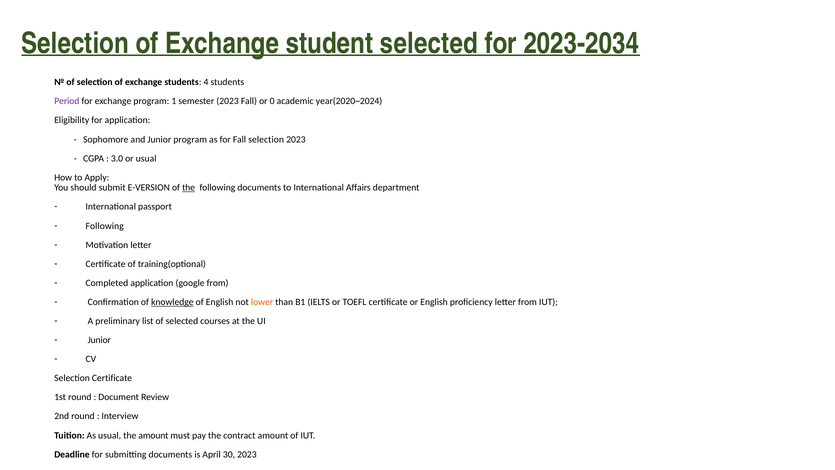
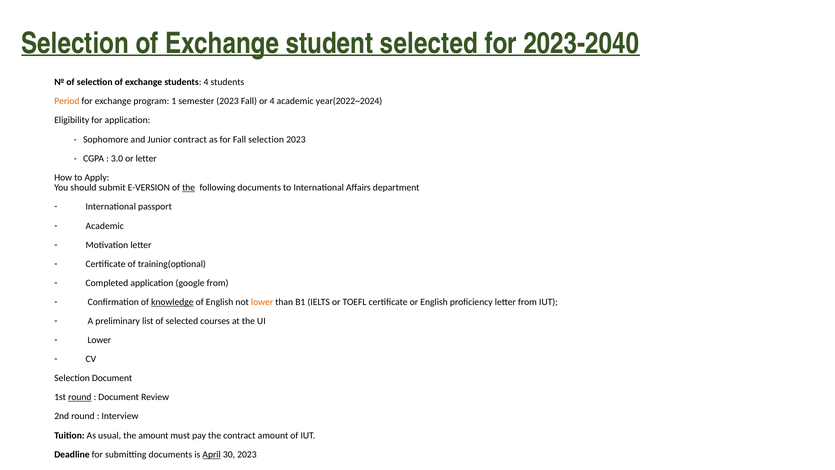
2023-2034: 2023-2034 -> 2023-2040 (581, 43)
Period colour: purple -> orange (67, 101)
or 0: 0 -> 4 (272, 101)
year(2020~2024: year(2020~2024 -> year(2022~2024 (349, 101)
Junior program: program -> contract (190, 139)
or usual: usual -> letter (146, 158)
Following: Following -> Academic (105, 226)
Junior: Junior -> Lower (99, 340)
Selection Certificate: Certificate -> Document (112, 378)
round underline: none -> present (80, 397)
April underline: none -> present (212, 454)
